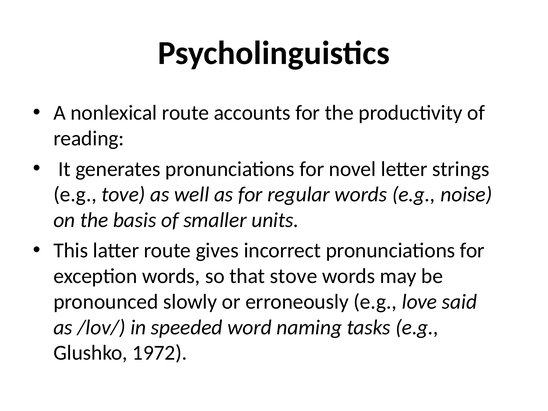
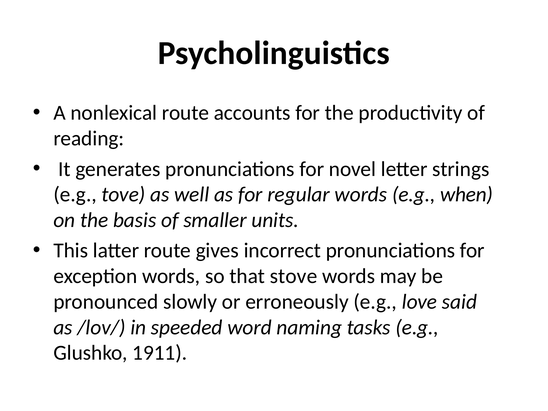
noise: noise -> when (466, 195)
1972: 1972 -> 1911 (160, 353)
